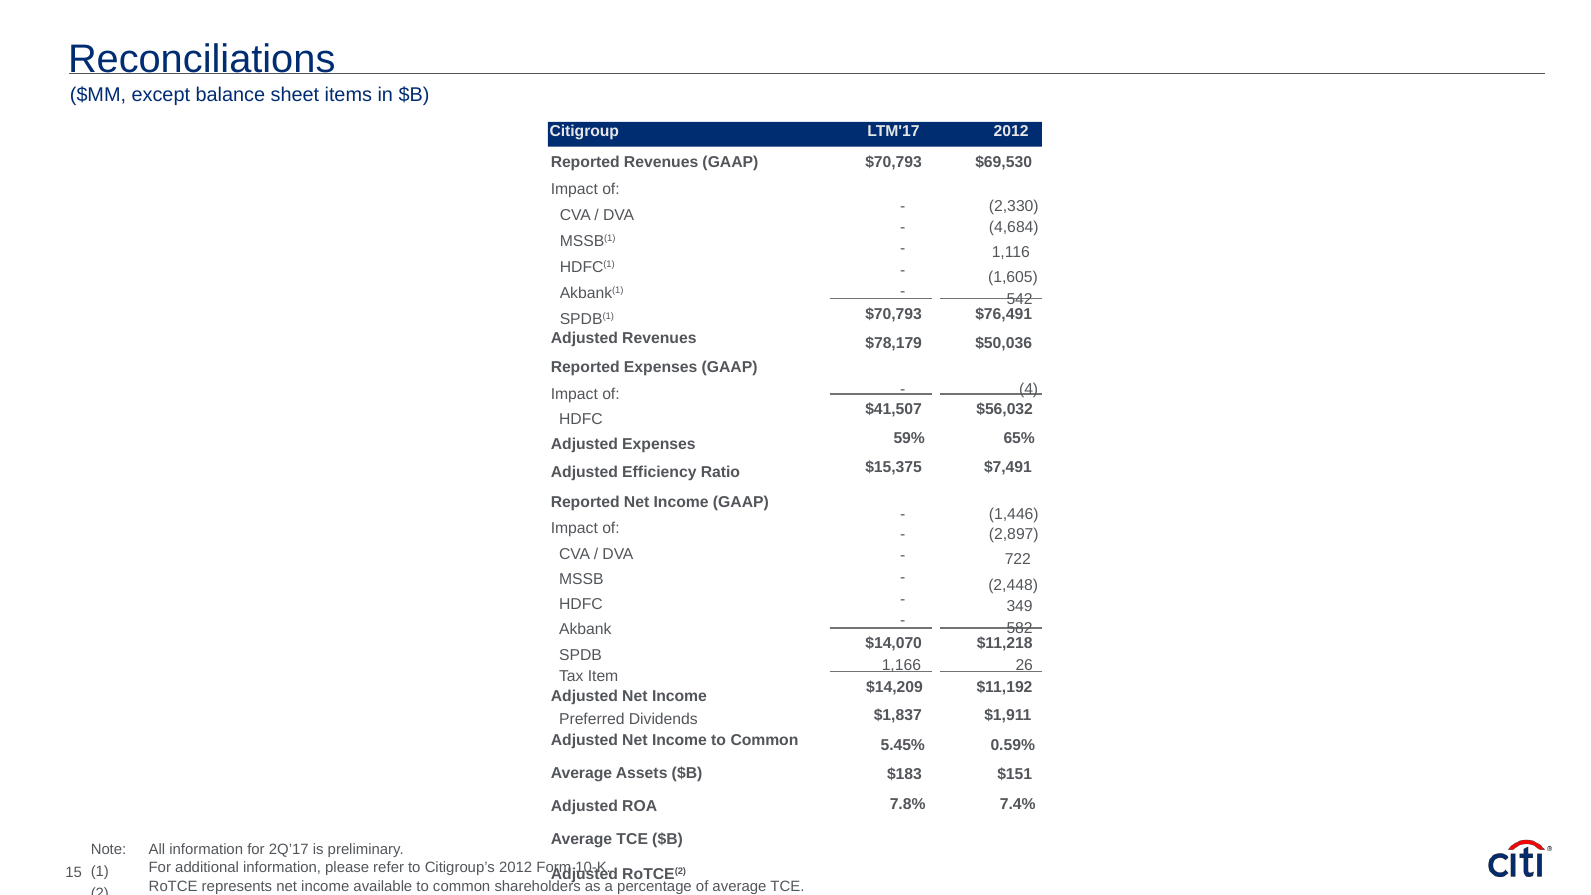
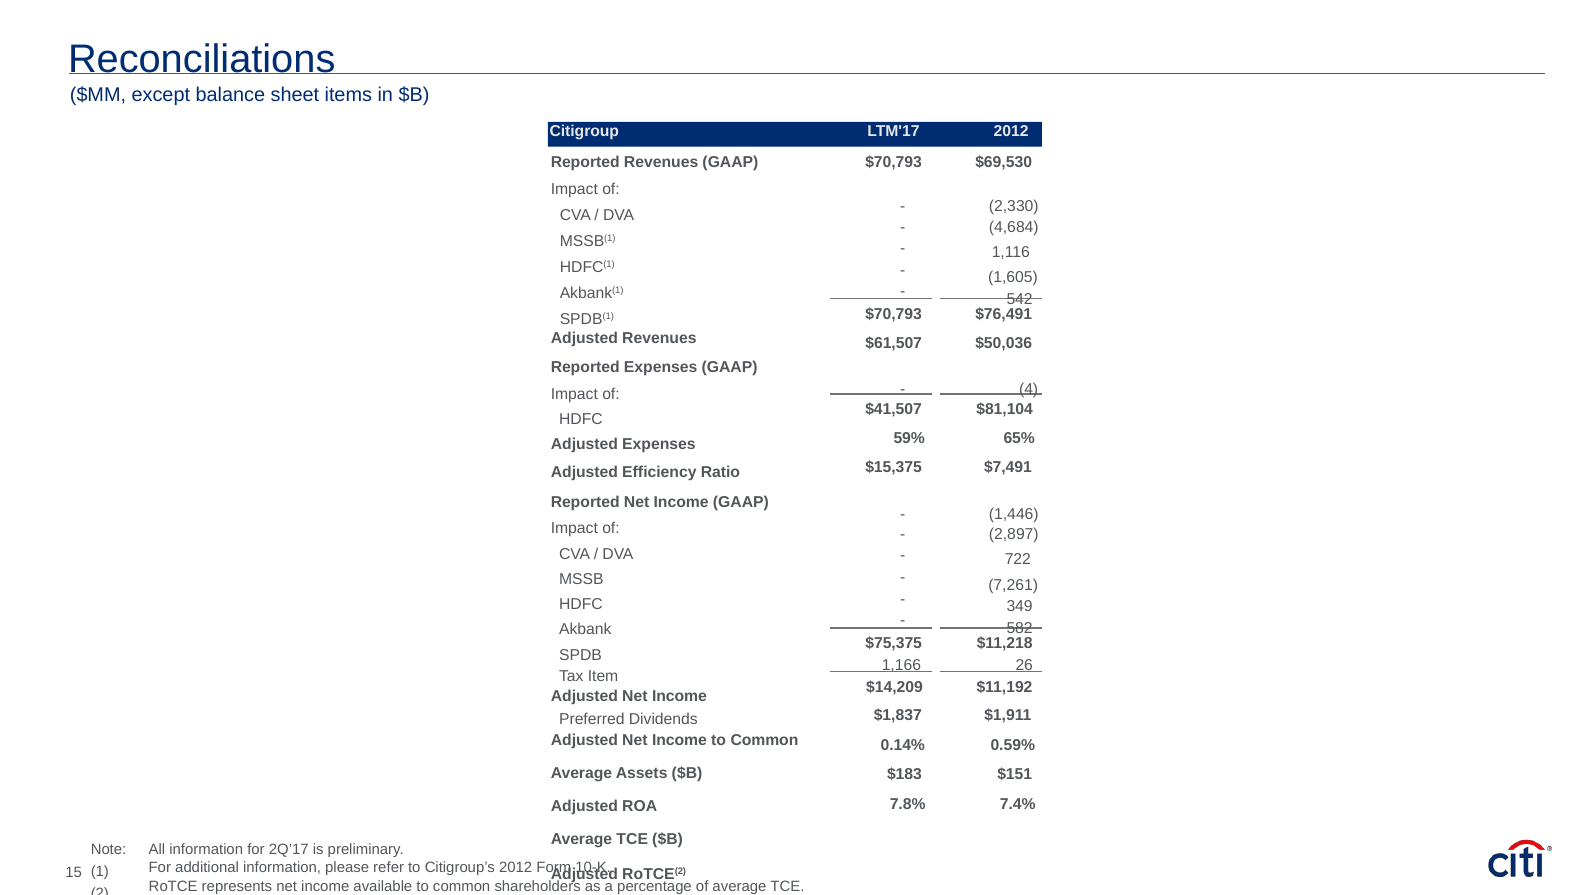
$78,179: $78,179 -> $61,507 (894, 343)
$56,032: $56,032 -> $81,104 (1005, 410)
2,448: 2,448 -> 7,261 (1013, 585)
$14,070: $14,070 -> $75,375 (894, 644)
5.45%: 5.45% -> 0.14% (903, 745)
